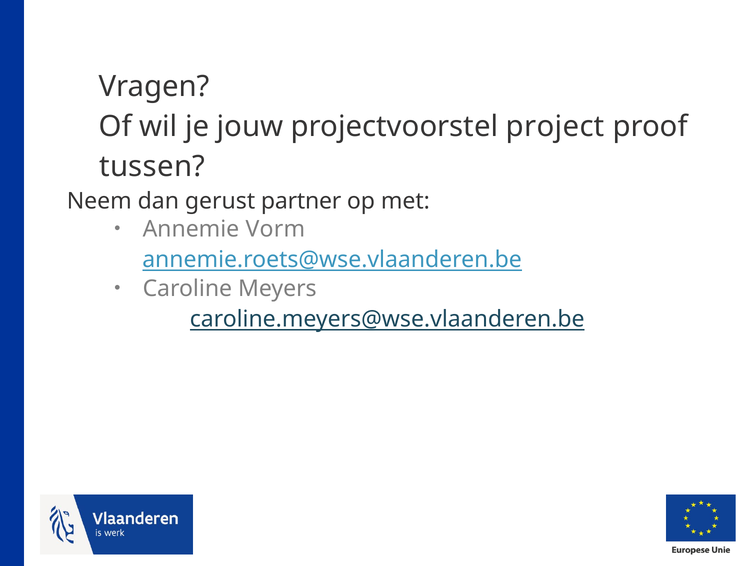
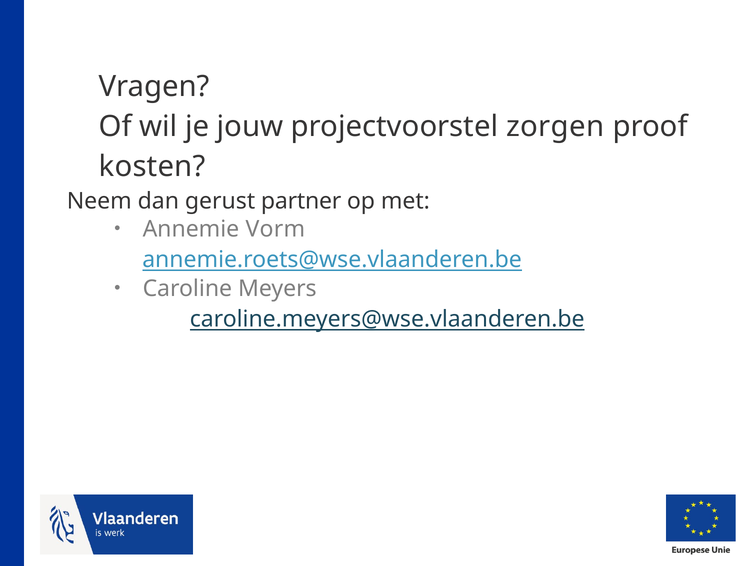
project: project -> zorgen (555, 127)
tussen: tussen -> kosten (152, 166)
